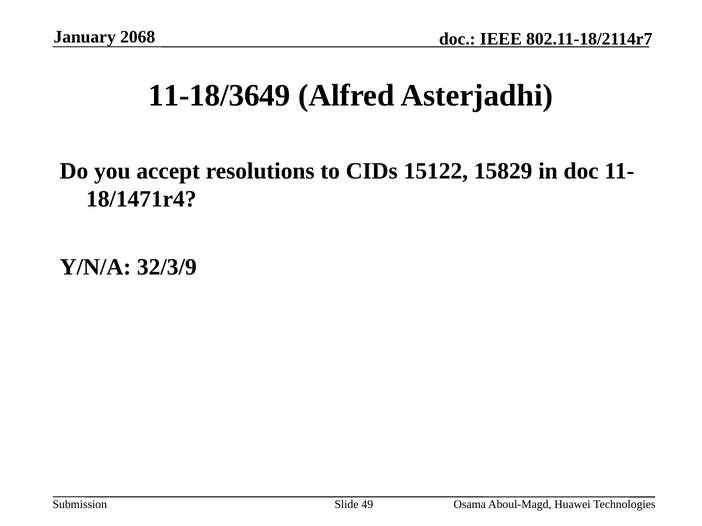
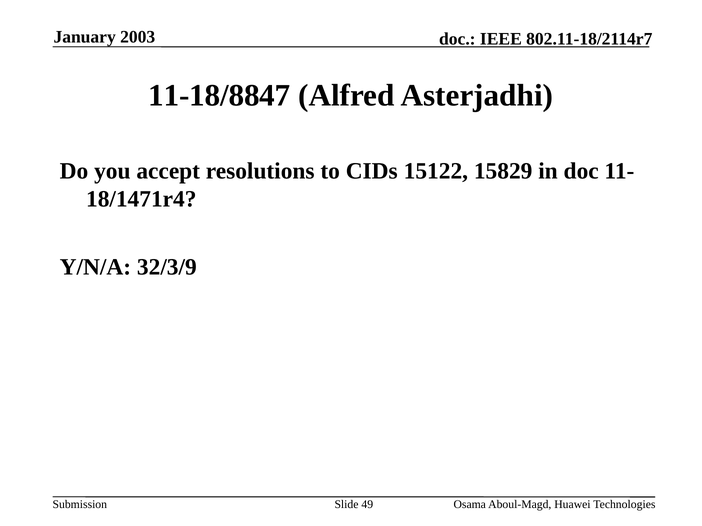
2068: 2068 -> 2003 (138, 37)
11-18/3649: 11-18/3649 -> 11-18/8847 (219, 96)
